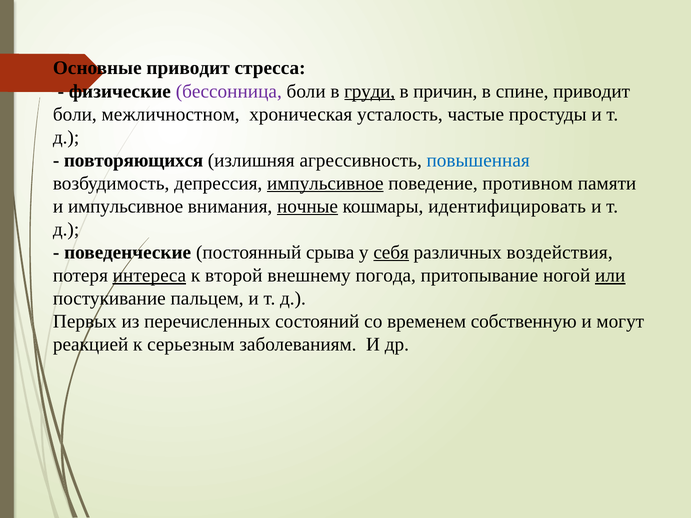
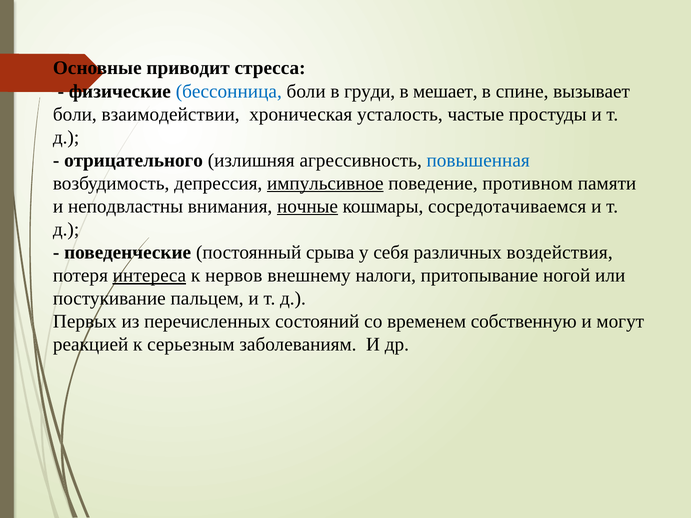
бессонница colour: purple -> blue (229, 91)
груди underline: present -> none (370, 91)
причин: причин -> мешает (445, 91)
спине приводит: приводит -> вызывает (592, 91)
межличностном: межличностном -> взаимодействии (171, 114)
повторяющихся: повторяющихся -> отрицательного (134, 160)
и импульсивное: импульсивное -> неподвластны (126, 206)
идентифицировать: идентифицировать -> сосредотачиваемся (507, 206)
себя underline: present -> none (391, 253)
второй: второй -> нервов (234, 276)
погода: погода -> налоги (386, 276)
или underline: present -> none (610, 276)
